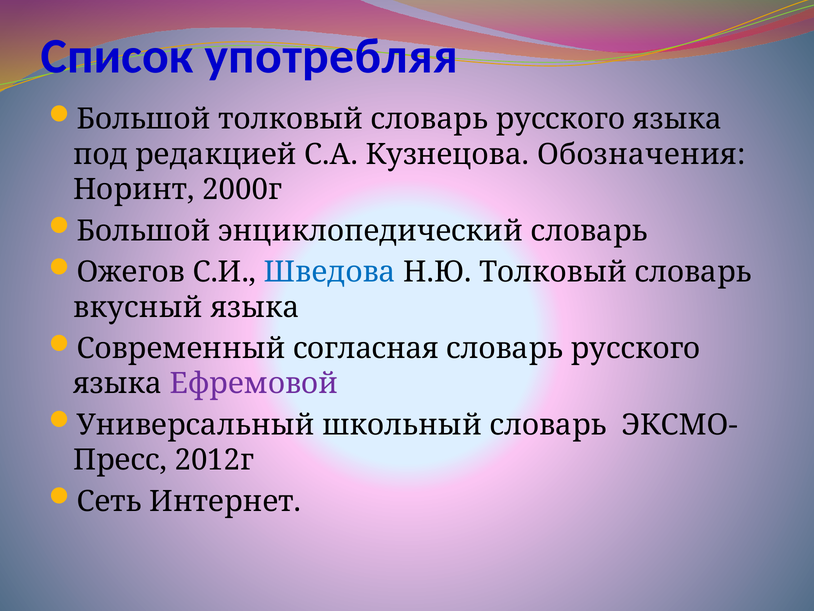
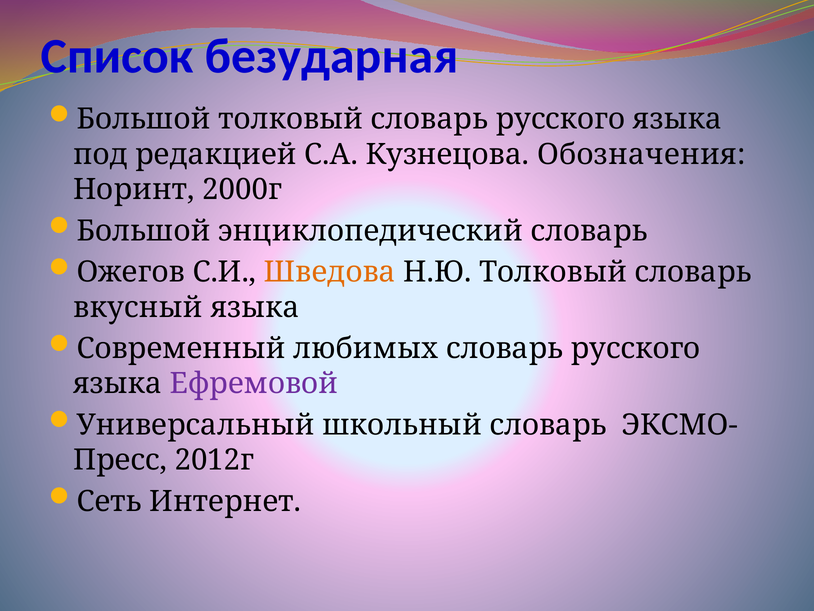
употребляя: употребляя -> безударная (331, 56)
Шведова colour: blue -> orange (330, 272)
согласная: согласная -> любимых (366, 348)
